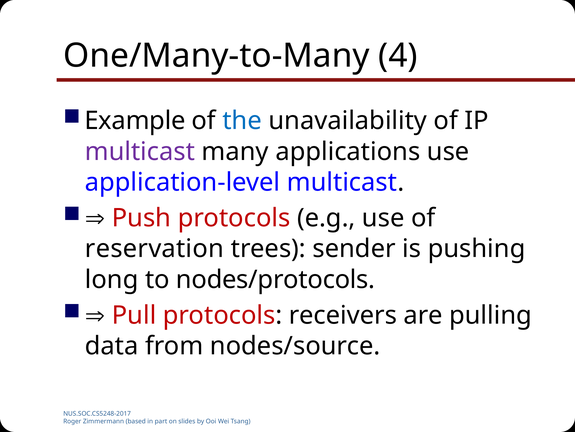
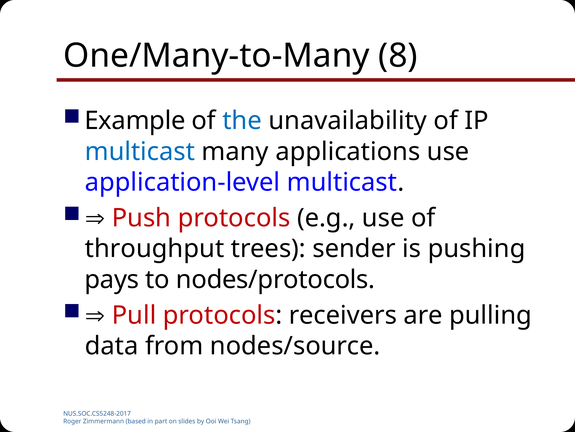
4: 4 -> 8 (398, 56)
multicast colour: purple -> blue (140, 151)
reservation: reservation -> throughput (155, 248)
long: long -> pays (112, 279)
